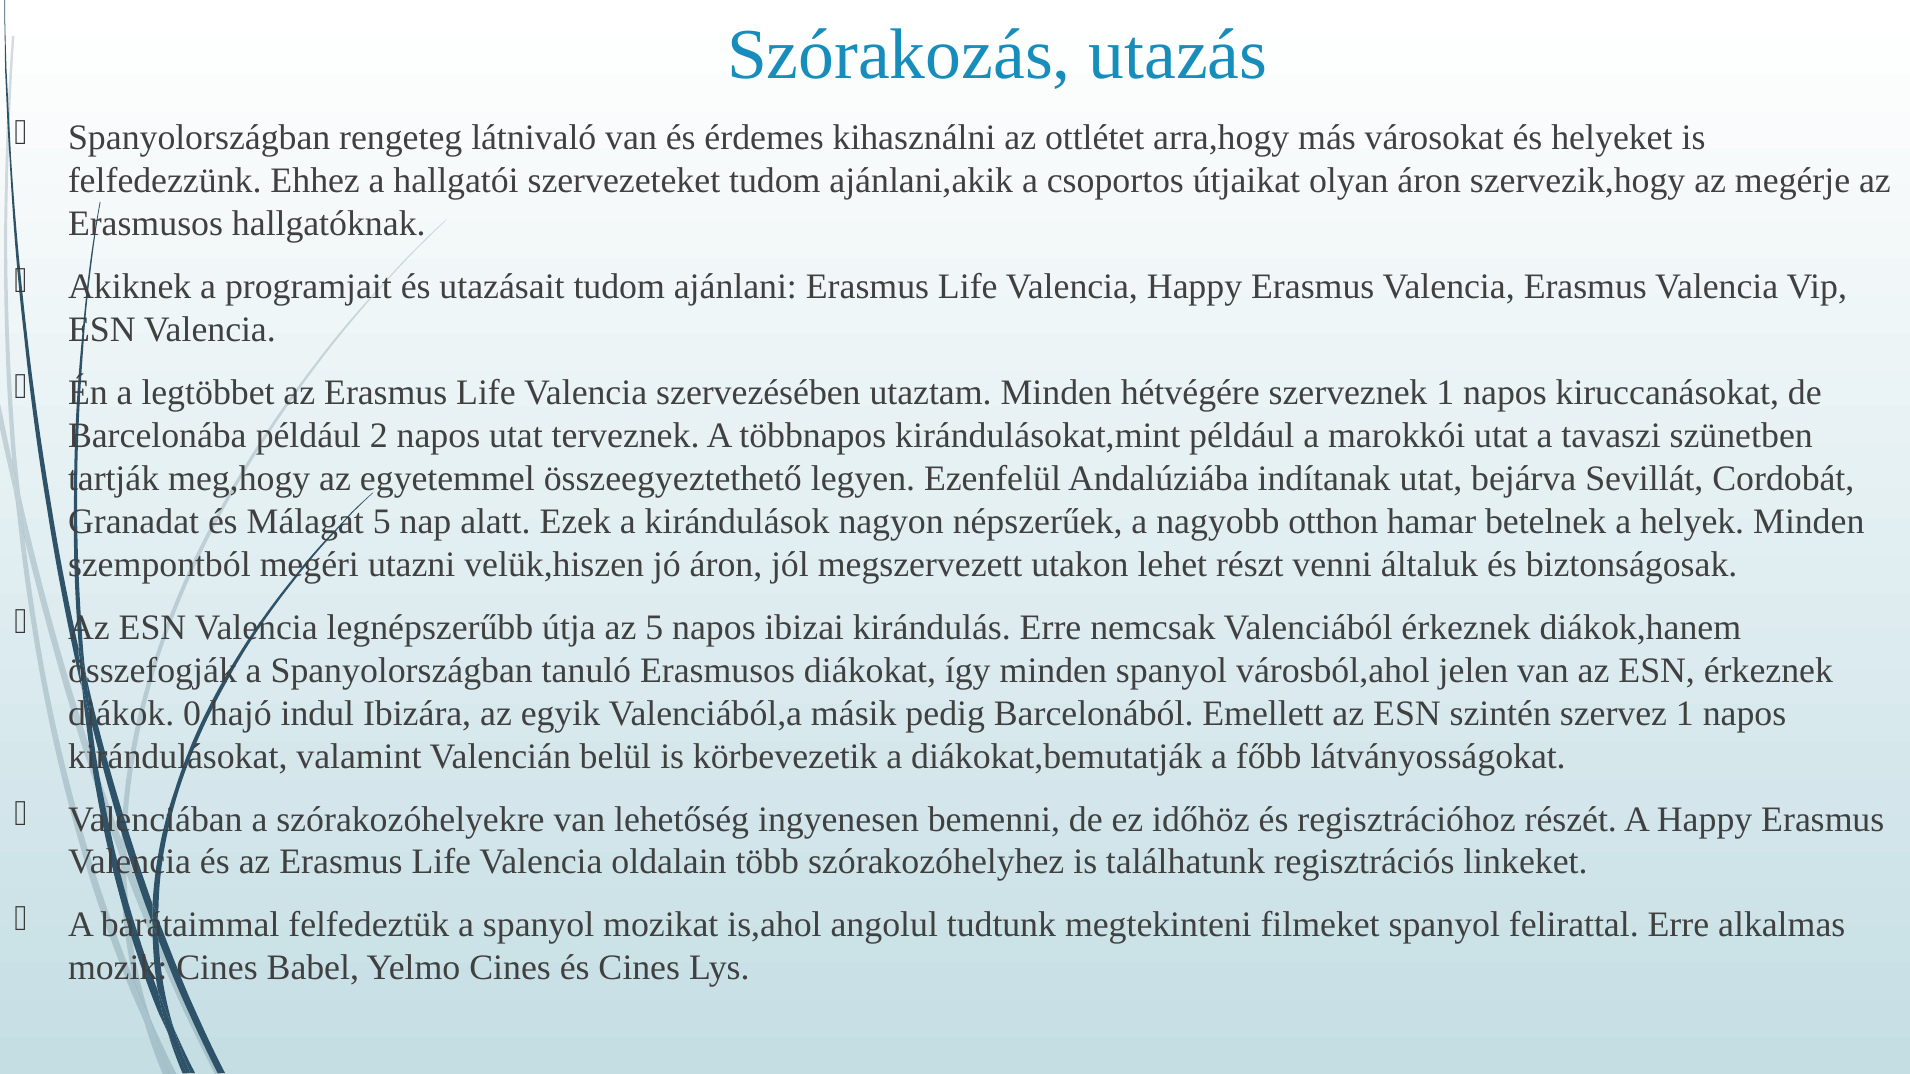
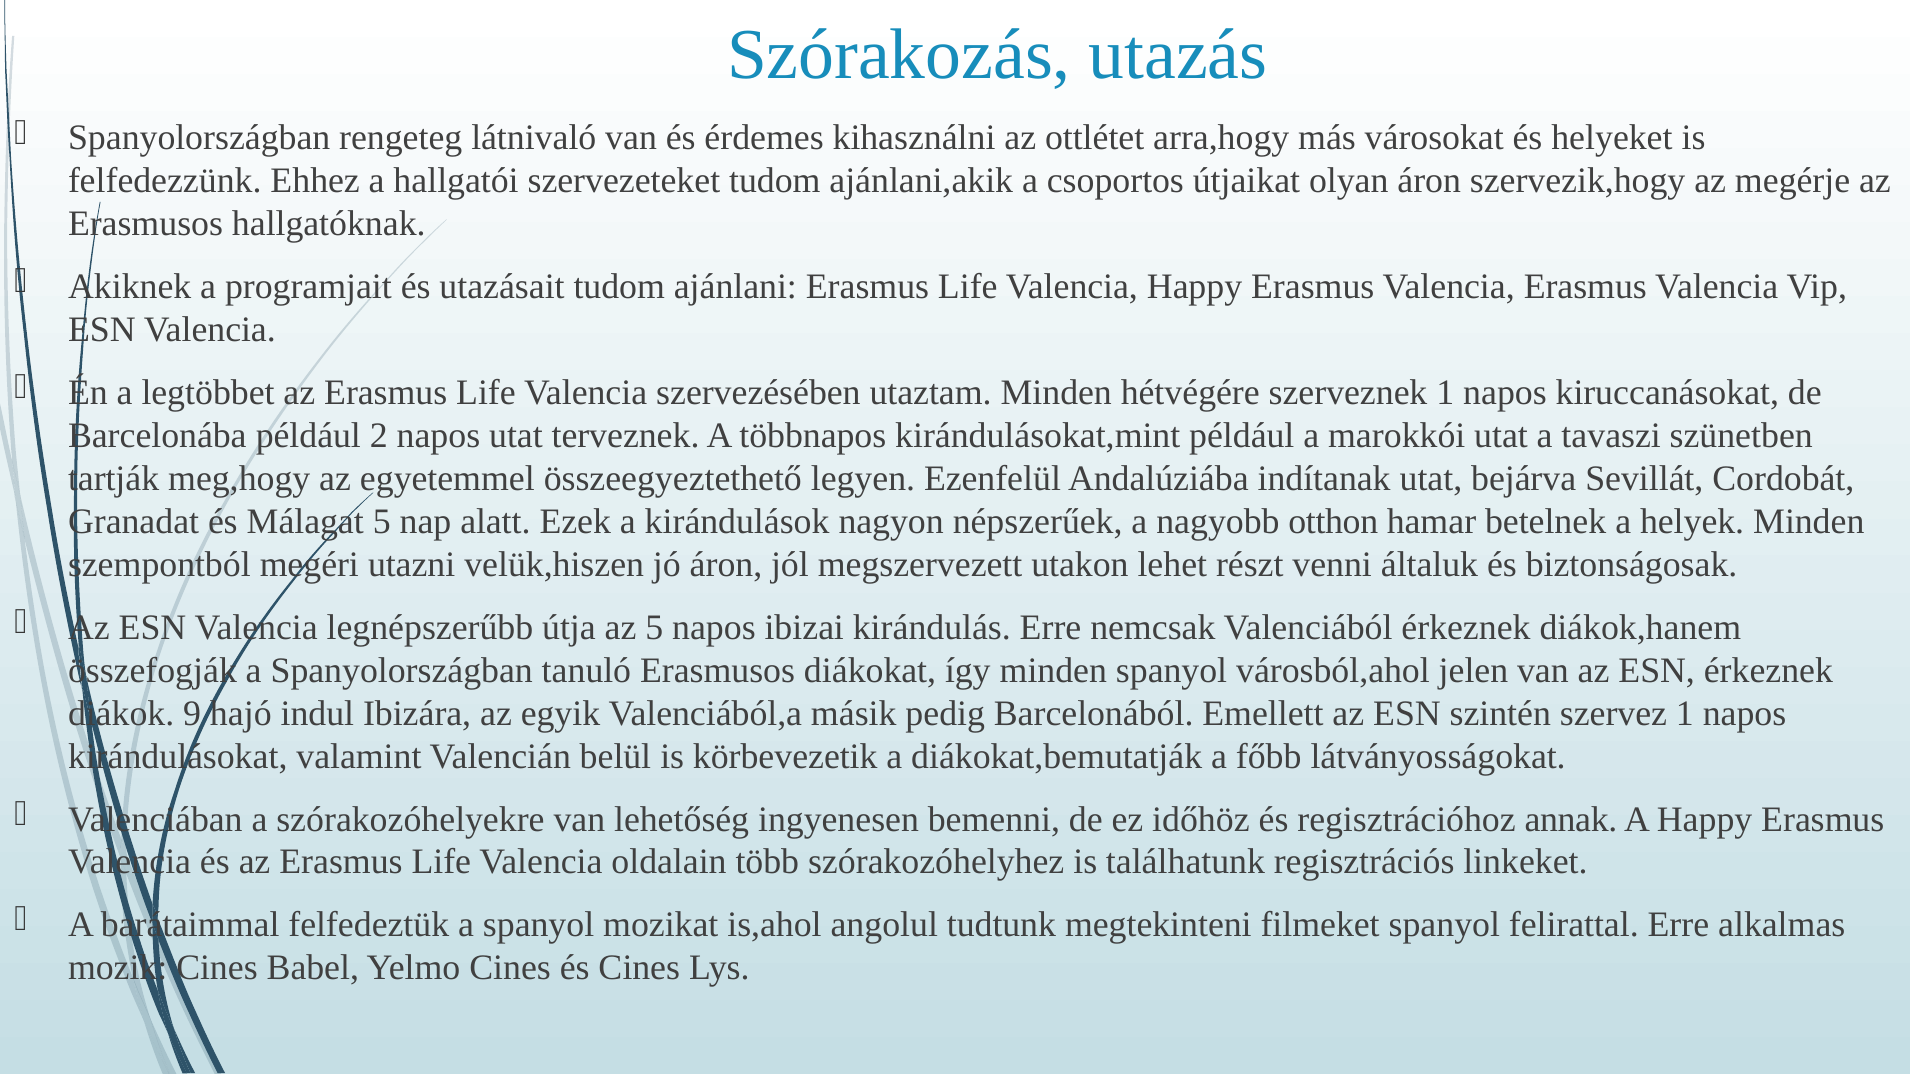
0: 0 -> 9 (192, 714)
részét: részét -> annak (1571, 819)
